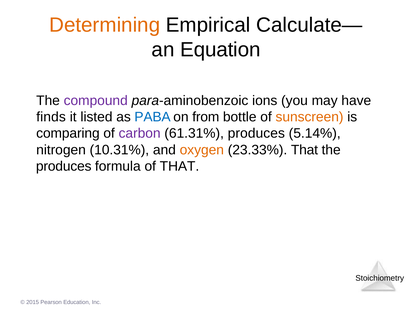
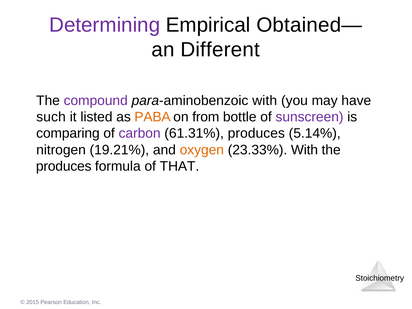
Determining colour: orange -> purple (105, 25)
Calculate—: Calculate— -> Obtained— (309, 25)
Equation: Equation -> Different (220, 50)
para-aminobenzoic ions: ions -> with (265, 100)
finds: finds -> such (51, 117)
PABA colour: blue -> orange (153, 117)
sunscreen colour: orange -> purple (310, 117)
10.31%: 10.31% -> 19.21% (119, 150)
23.33% That: That -> With (305, 150)
